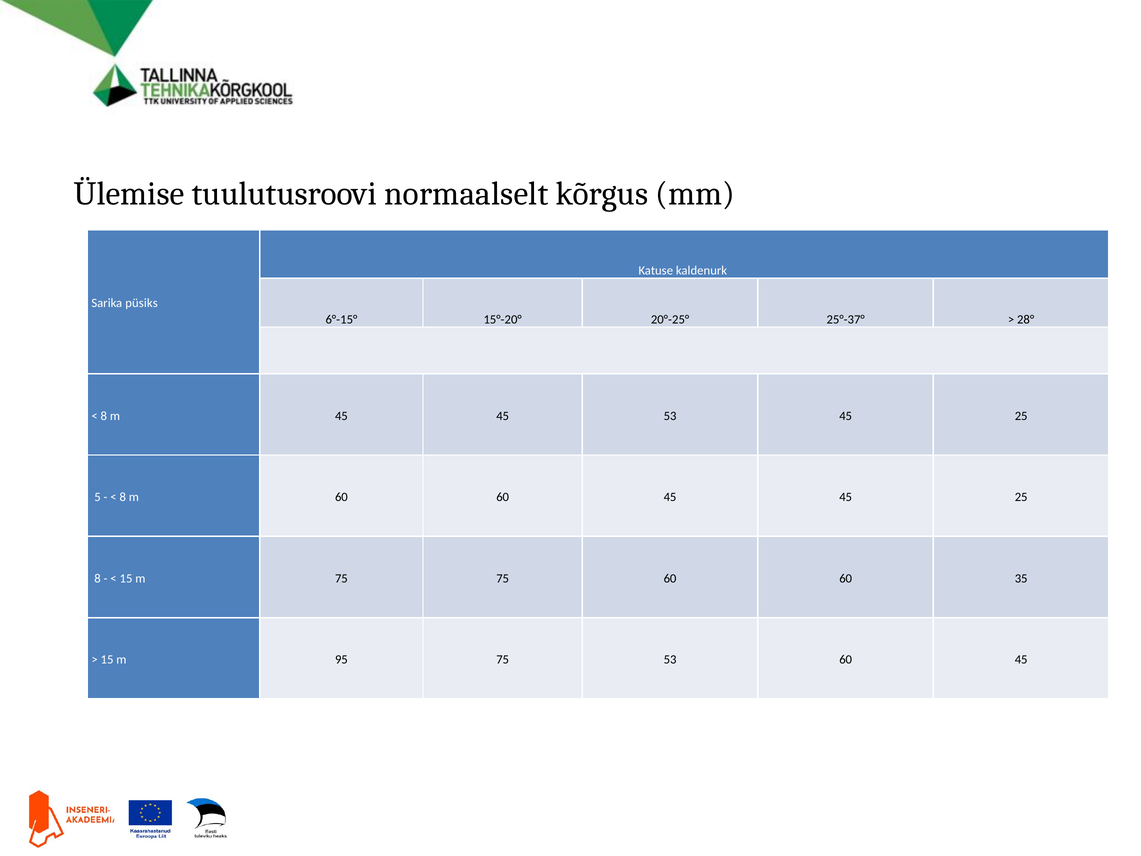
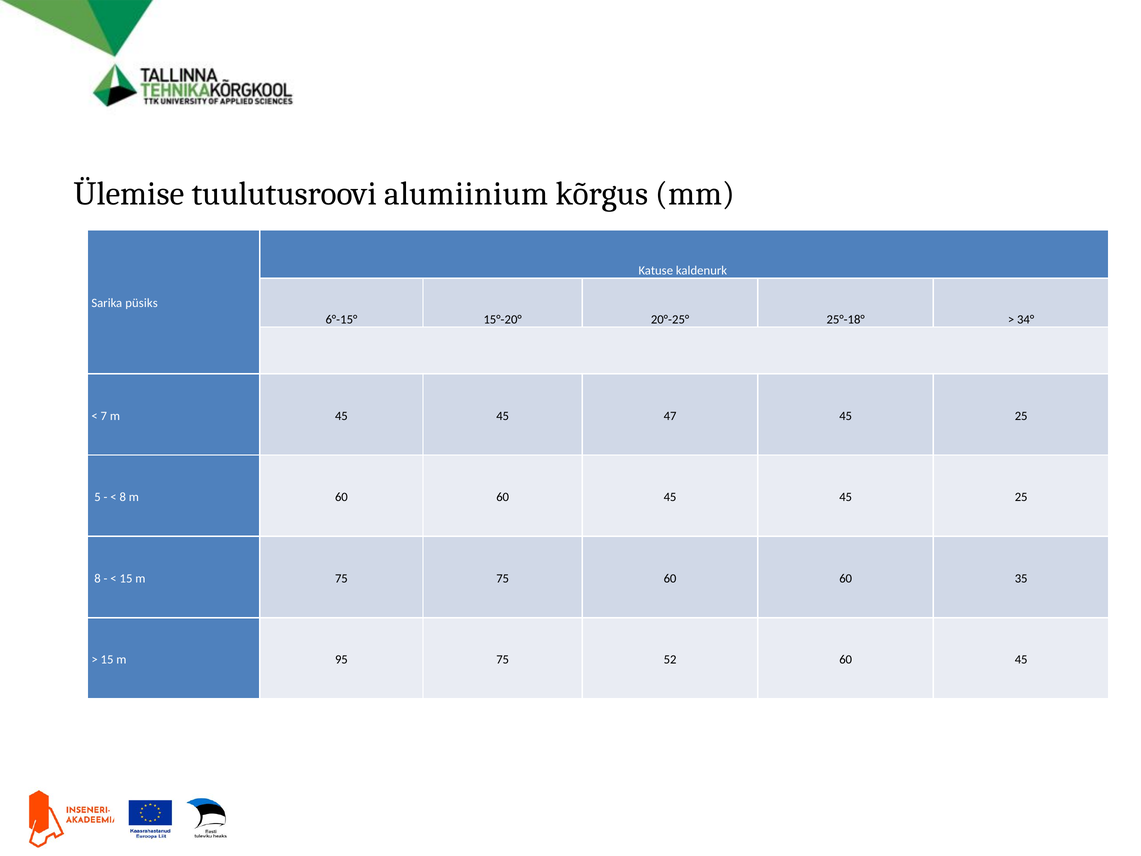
normaalselt: normaalselt -> alumiinium (466, 193)
25°-37°: 25°-37° -> 25°-18° (846, 319)
28°: 28° -> 34° (1026, 319)
8: 8 -> 7 (104, 416)
45 53: 53 -> 47 (670, 416)
75 53: 53 -> 52 (670, 660)
